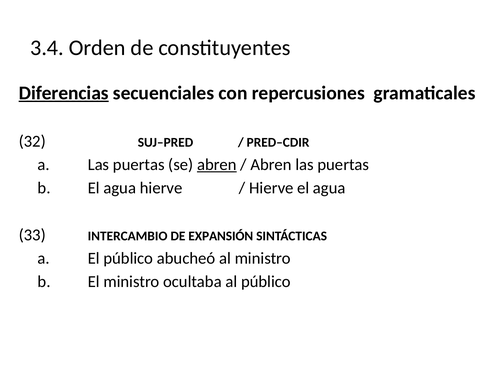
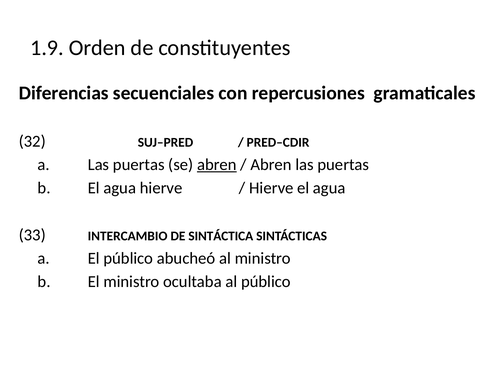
3.4: 3.4 -> 1.9 (47, 48)
Diferencias underline: present -> none (64, 93)
EXPANSIÓN: EXPANSIÓN -> SINTÁCTICA (221, 236)
